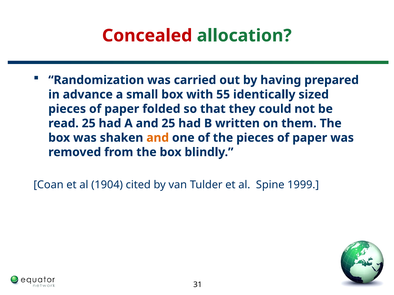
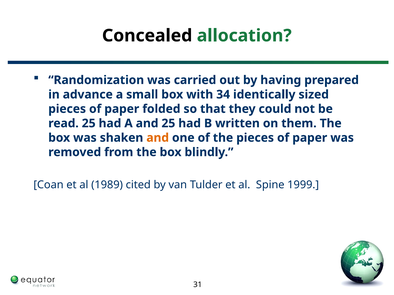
Concealed colour: red -> black (147, 36)
55: 55 -> 34 (223, 95)
1904: 1904 -> 1989 (107, 185)
